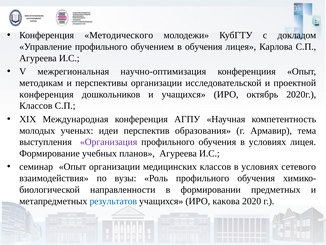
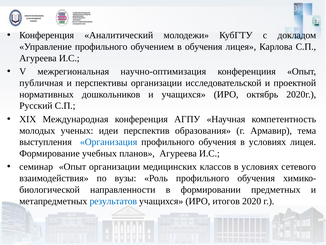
Методического: Методического -> Аналитический (119, 35)
методикам: методикам -> публичная (41, 83)
конференция: конференция -> нормативных (47, 94)
Классов: Классов -> Русский (36, 106)
Организация colour: purple -> blue (109, 142)
какова: какова -> итогов (226, 201)
